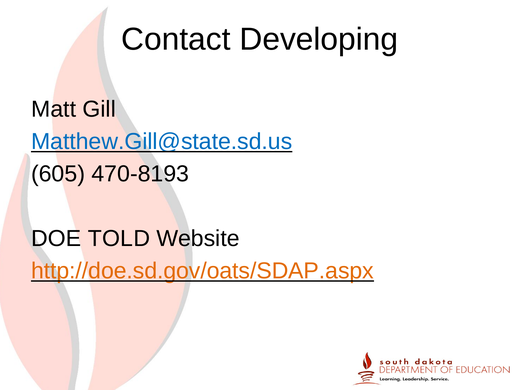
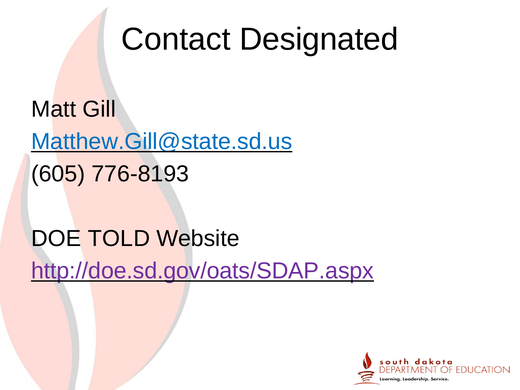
Developing: Developing -> Designated (319, 39)
470-8193: 470-8193 -> 776-8193 (140, 174)
http://doe.sd.gov/oats/SDAP.aspx colour: orange -> purple (202, 271)
